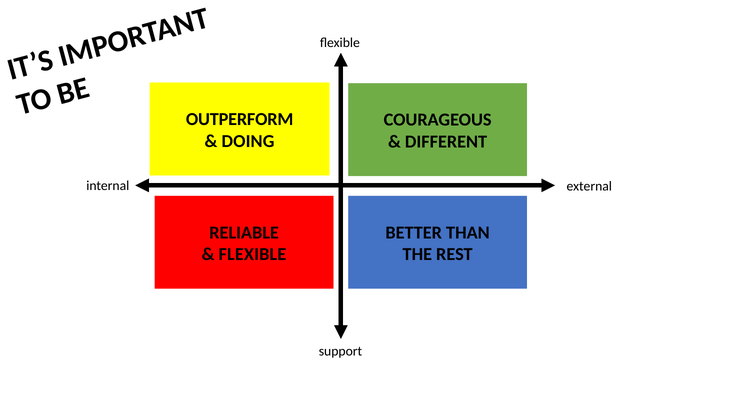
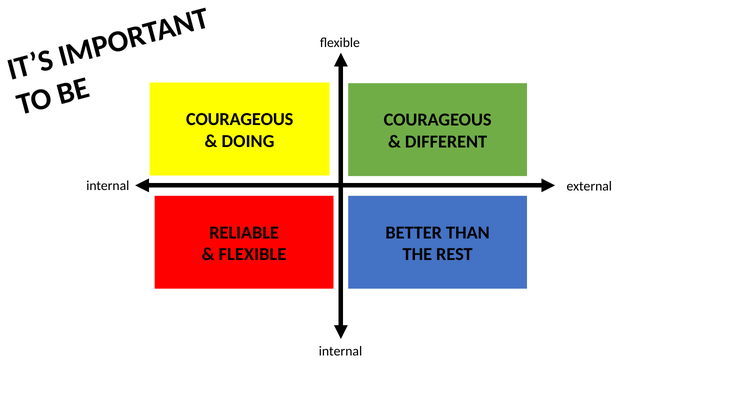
OUTPERFORM: OUTPERFORM -> COURAGEOUS (240, 120)
support: support -> internal (340, 352)
